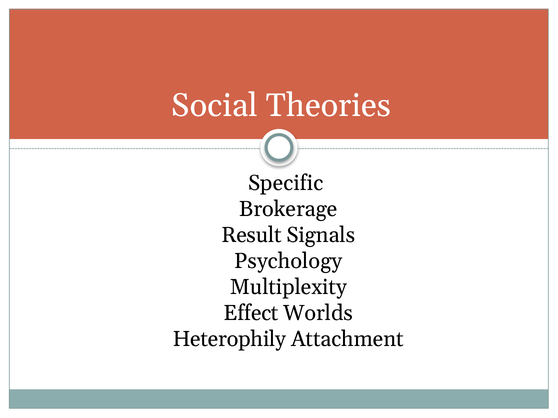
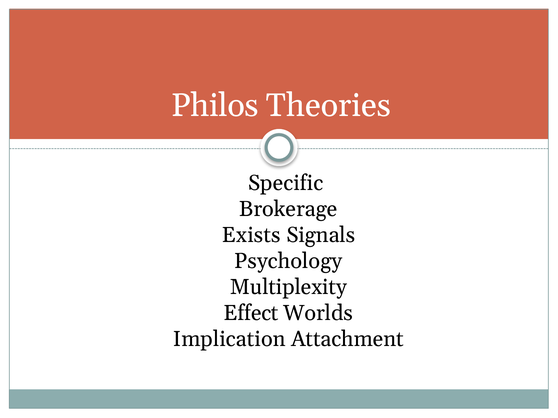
Social: Social -> Philos (215, 106)
Result: Result -> Exists (251, 235)
Heterophily: Heterophily -> Implication (229, 340)
